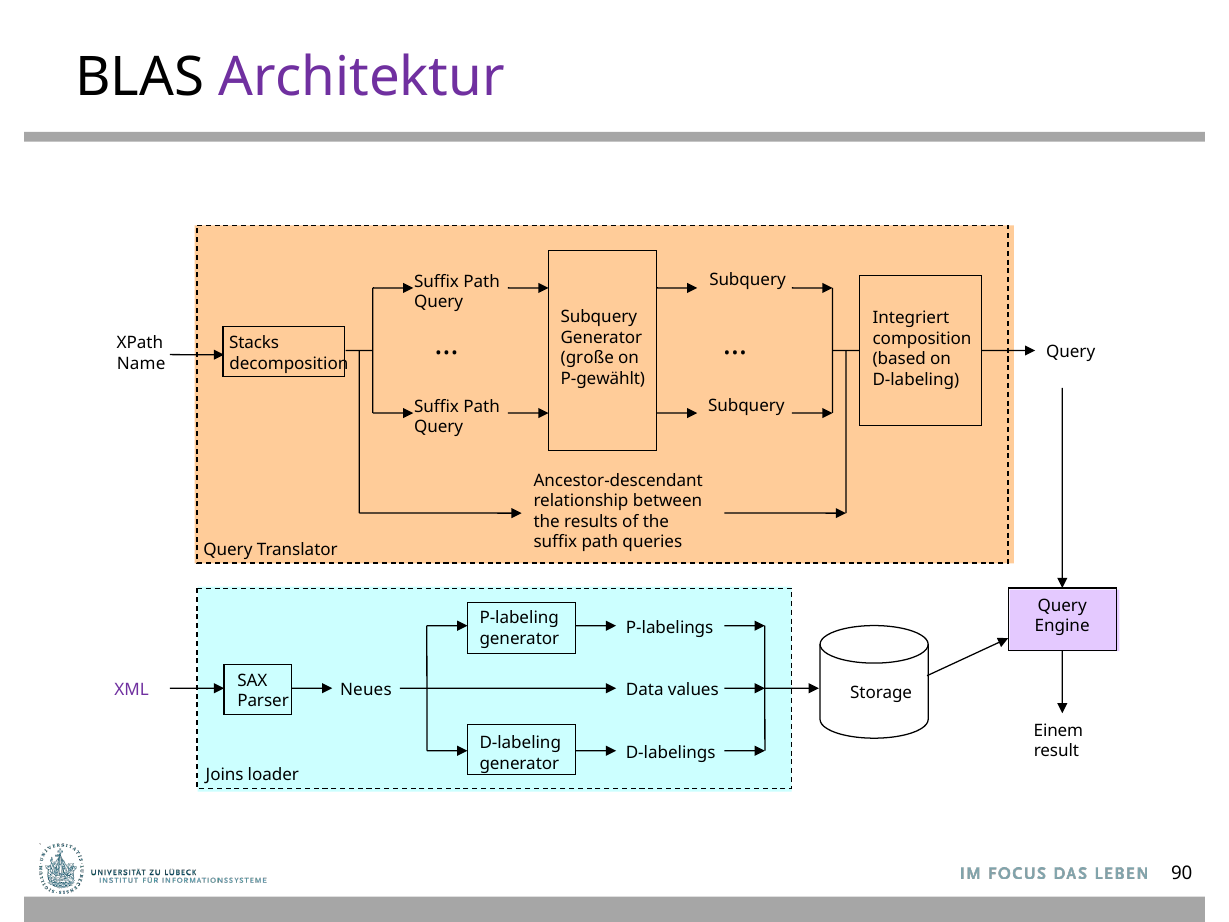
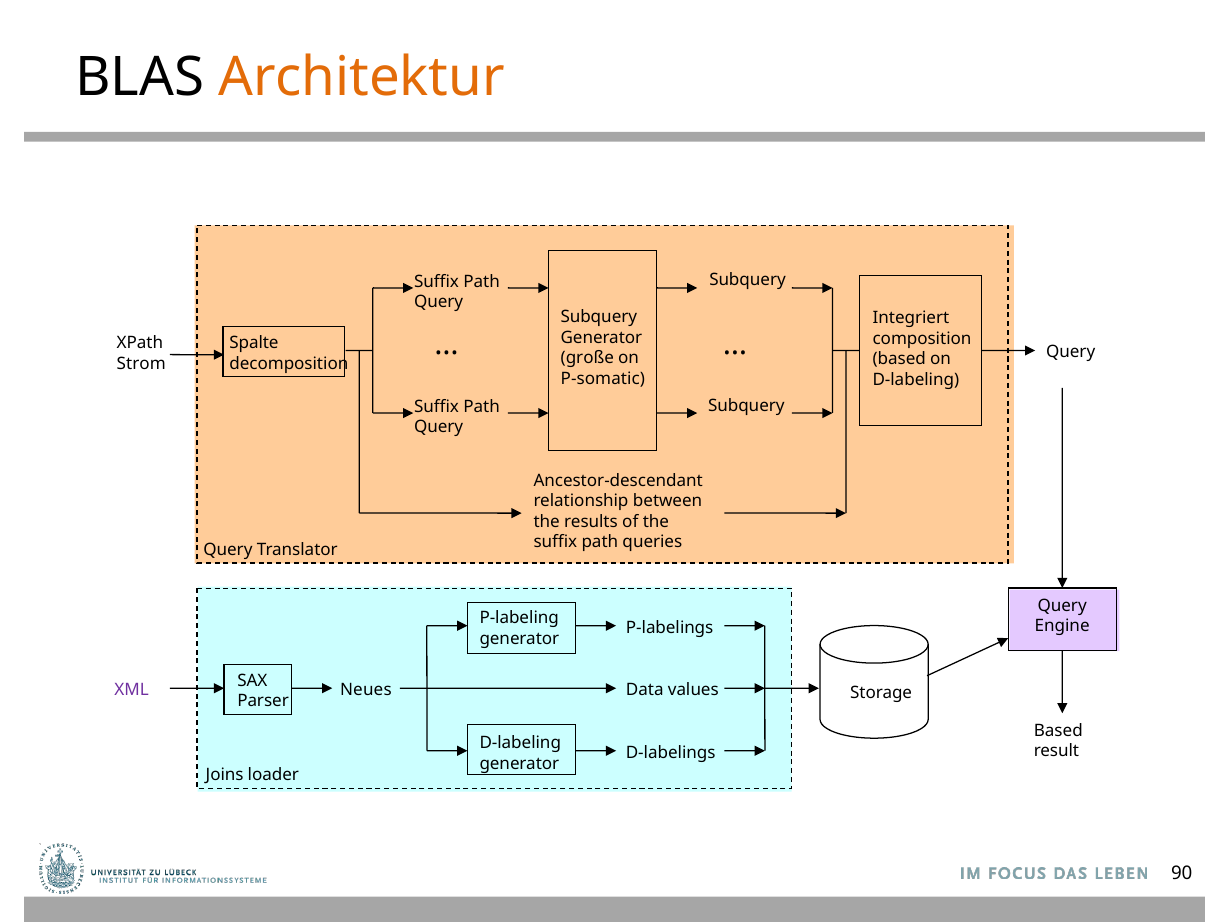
Architektur colour: purple -> orange (361, 78)
Stacks: Stacks -> Spalte (254, 343)
Name: Name -> Strom (141, 363)
P-gewählt: P-gewählt -> P-somatic (603, 378)
Einem: Einem -> Based (1058, 730)
